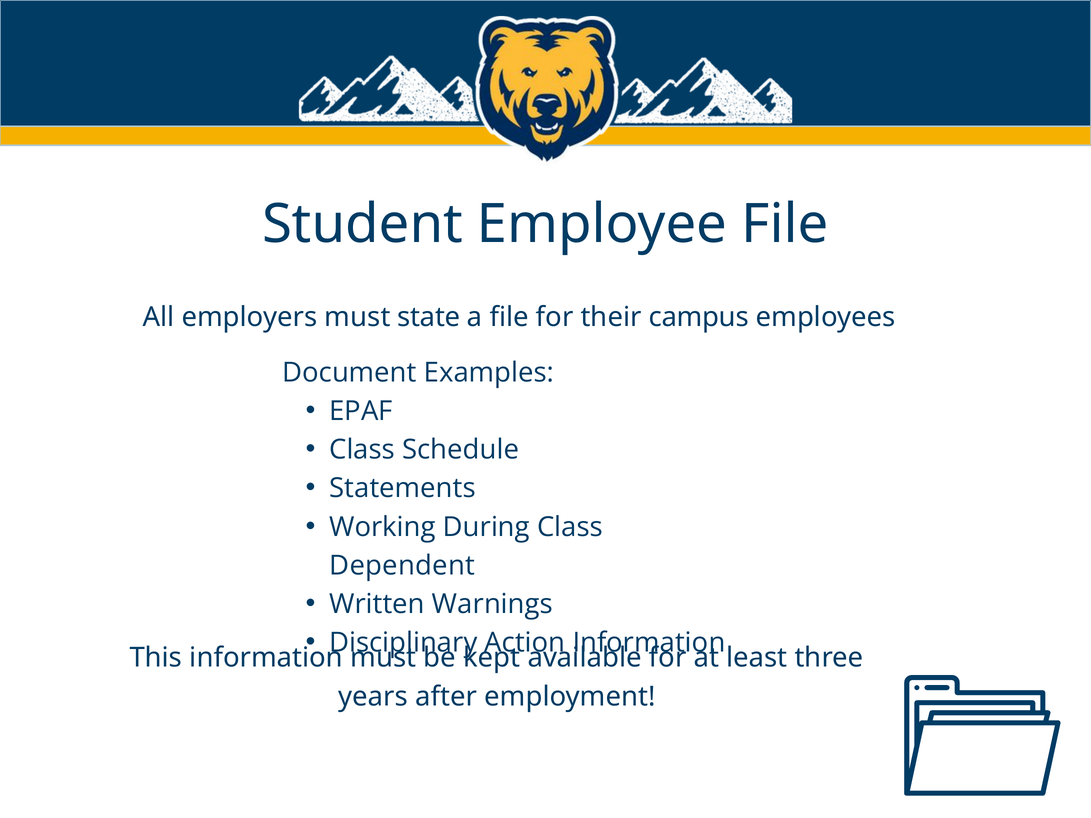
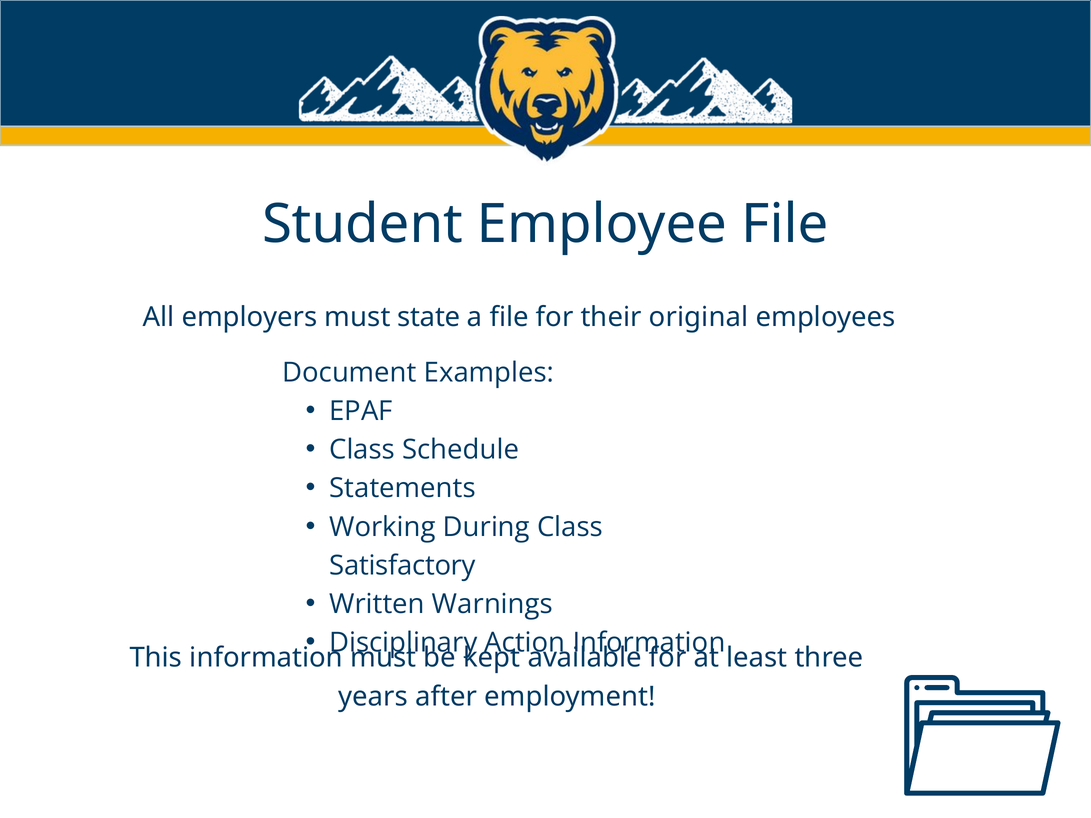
campus: campus -> original (699, 317)
Dependent: Dependent -> Satisfactory (402, 566)
